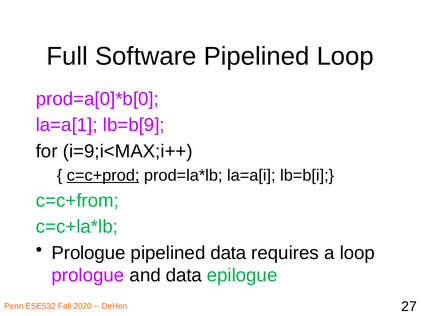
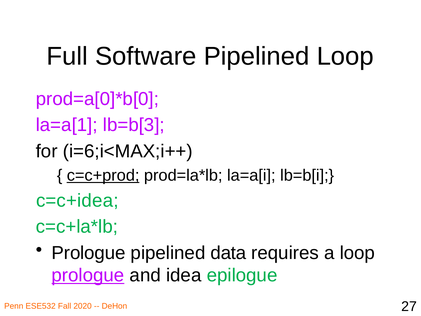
lb=b[9: lb=b[9 -> lb=b[3 (134, 125)
i=9;i<MAX;i++: i=9;i<MAX;i++ -> i=6;i<MAX;i++ (128, 151)
c=c+from: c=c+from -> c=c+idea (77, 200)
prologue underline: none -> present (88, 275)
and data: data -> idea (184, 275)
